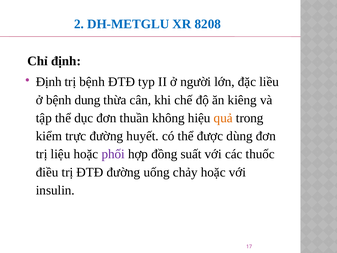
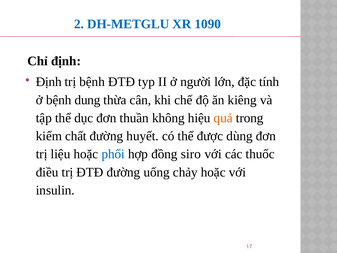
8208: 8208 -> 1090 (208, 24)
liều: liều -> tính (269, 82)
trực: trực -> chất (76, 136)
phối colour: purple -> blue (113, 154)
suất: suất -> siro (191, 154)
